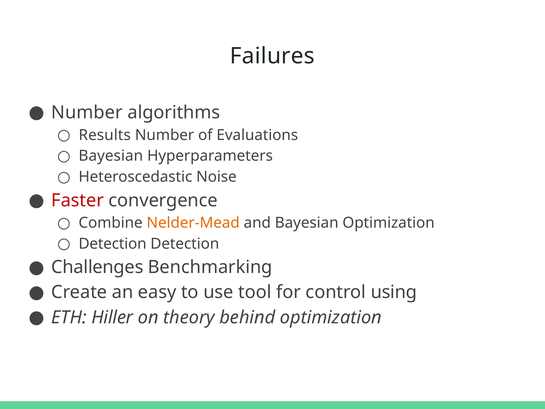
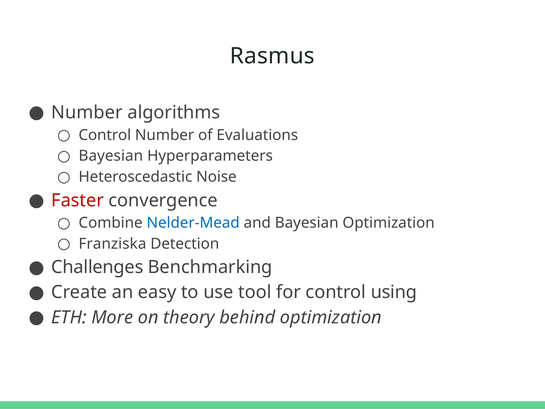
Failures: Failures -> Rasmus (272, 56)
Results: Results -> Control (105, 135)
Nelder-Mead colour: orange -> blue (193, 223)
Detection: Detection -> Franziska (112, 244)
Hiller: Hiller -> More (112, 317)
